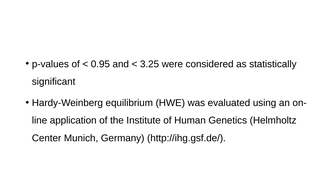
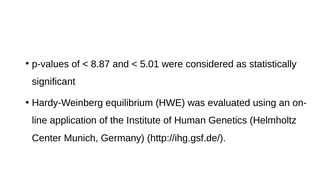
0.95: 0.95 -> 8.87 (100, 64)
3.25: 3.25 -> 5.01 (150, 64)
